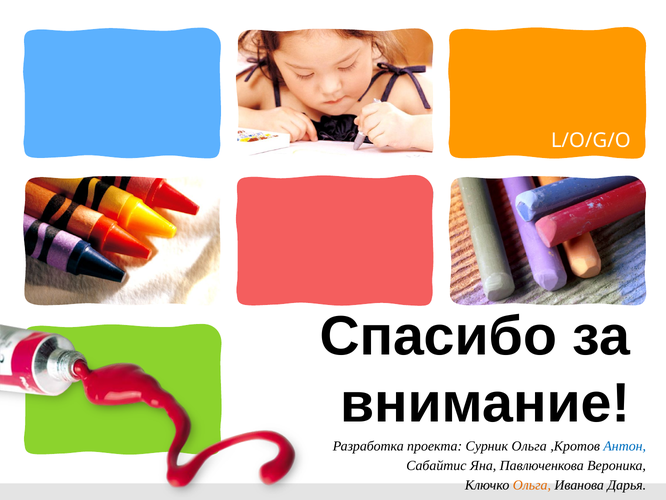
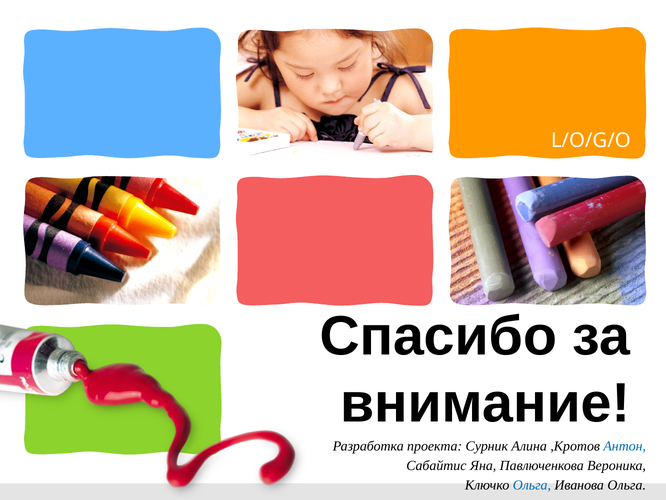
Сурник Ольга: Ольга -> Алина (529, 446)
Ольга colour: orange -> blue (532, 485)
Иванова Дарья: Дарья -> Ольга (627, 485)
